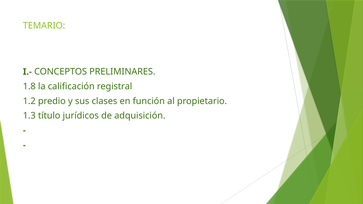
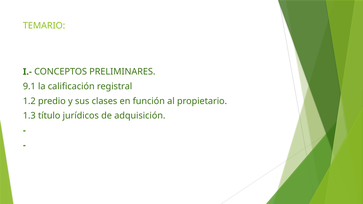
1.8: 1.8 -> 9.1 (29, 86)
